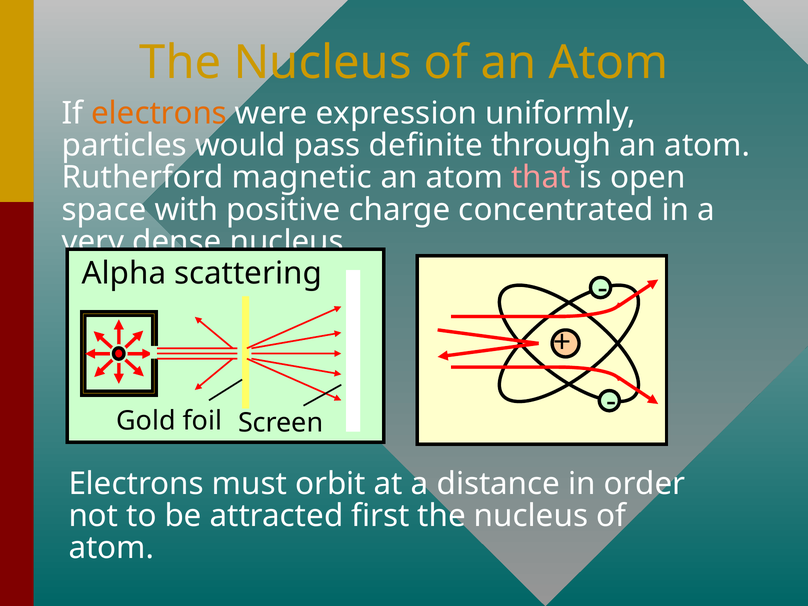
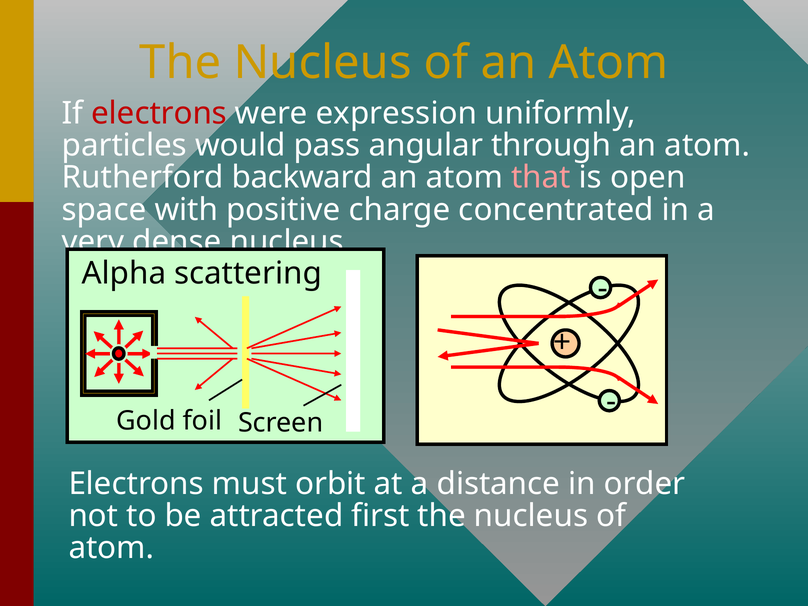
electrons colour: orange -> red (159, 113)
definite: definite -> angular (426, 146)
magnetic: magnetic -> backward (302, 178)
